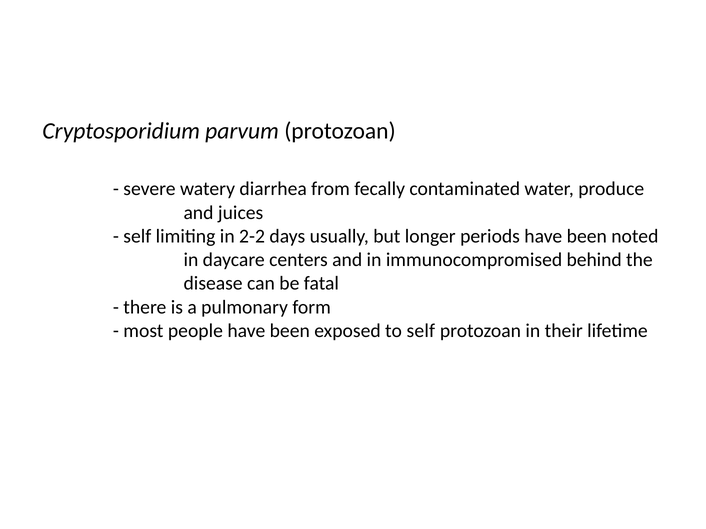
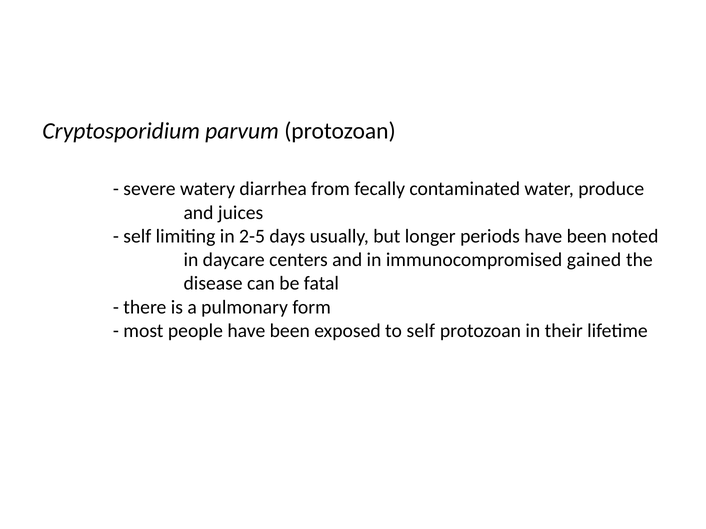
2-2: 2-2 -> 2-5 (252, 237)
behind: behind -> gained (594, 260)
